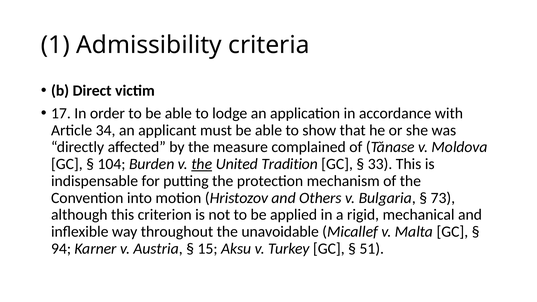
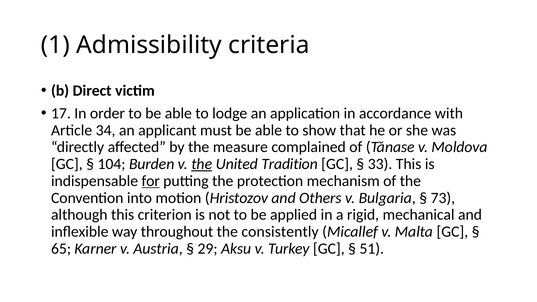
for underline: none -> present (151, 181)
unavoidable: unavoidable -> consistently (280, 232)
94: 94 -> 65 (61, 249)
15: 15 -> 29 (208, 249)
